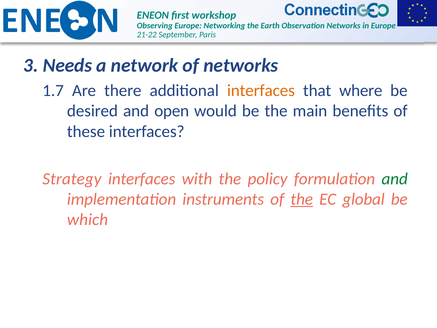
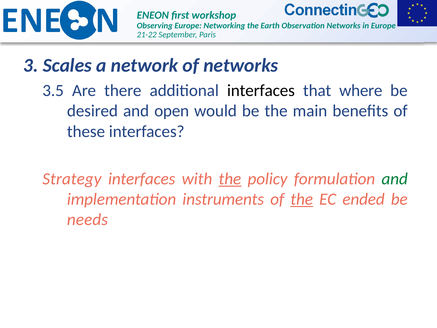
Needs: Needs -> Scales (67, 66)
1.7: 1.7 -> 3.5 (53, 91)
interfaces colour: orange -> black (261, 91)
the underline: none -> present (230, 179)
global: global -> ended (364, 199)
which: which -> needs (87, 220)
